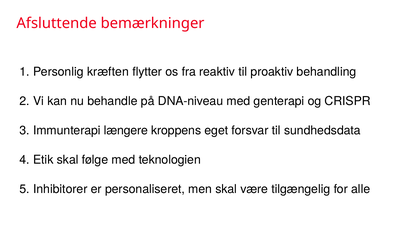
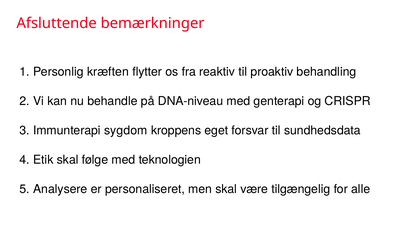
længere: længere -> sygdom (126, 130)
Inhibitorer: Inhibitorer -> Analysere (60, 189)
